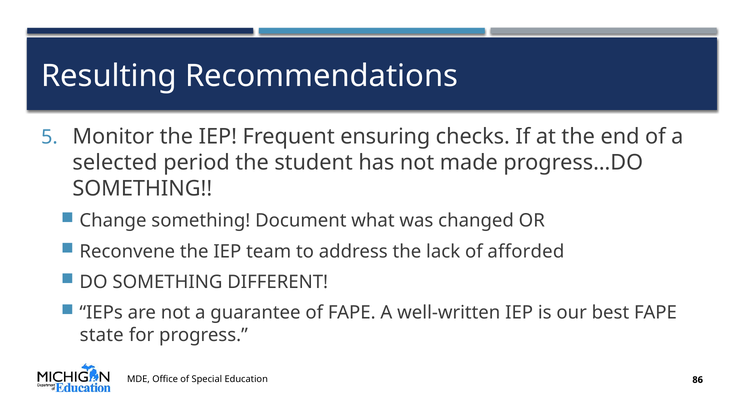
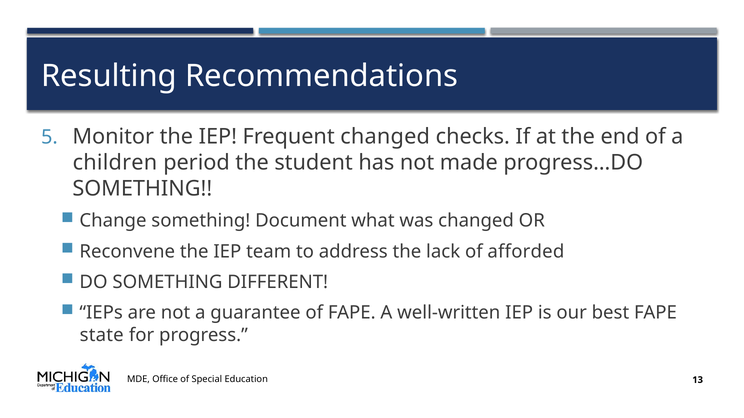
Frequent ensuring: ensuring -> changed (385, 137)
selected: selected -> children (115, 163)
86: 86 -> 13 (698, 380)
